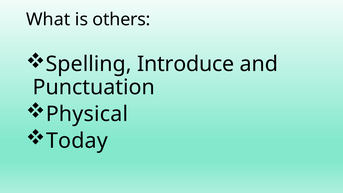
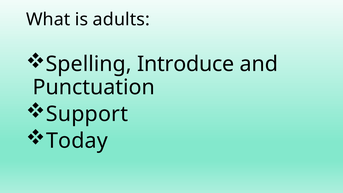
others: others -> adults (121, 20)
Physical: Physical -> Support (87, 114)
